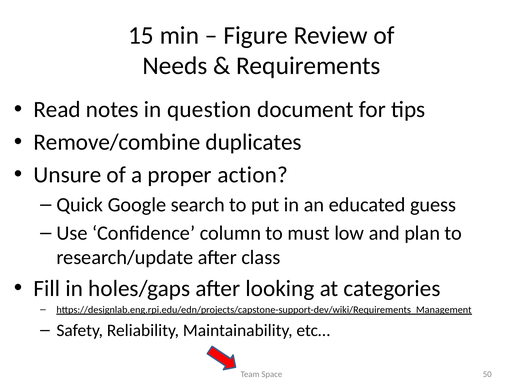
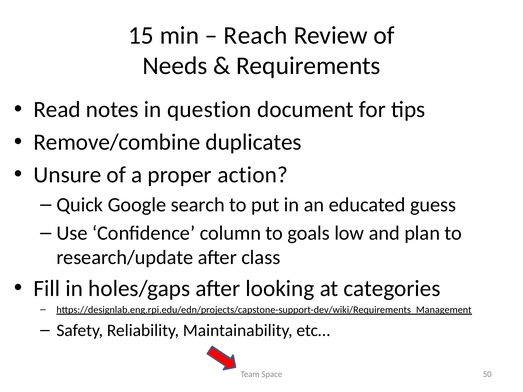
Figure: Figure -> Reach (256, 35)
must: must -> goals (309, 233)
